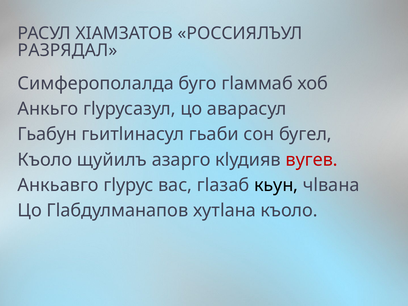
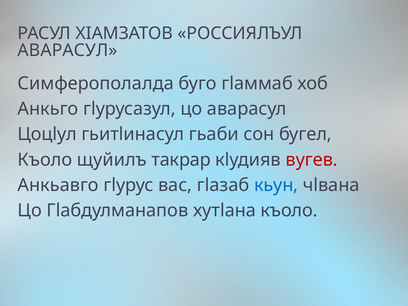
РАЗРЯДАЛ: РАЗРЯДАЛ -> АВАРАСУЛ (68, 50)
Гьабун: Гьабун -> Цоцlул (47, 134)
азарго: азарго -> такрар (181, 160)
кьун colour: black -> blue (276, 185)
